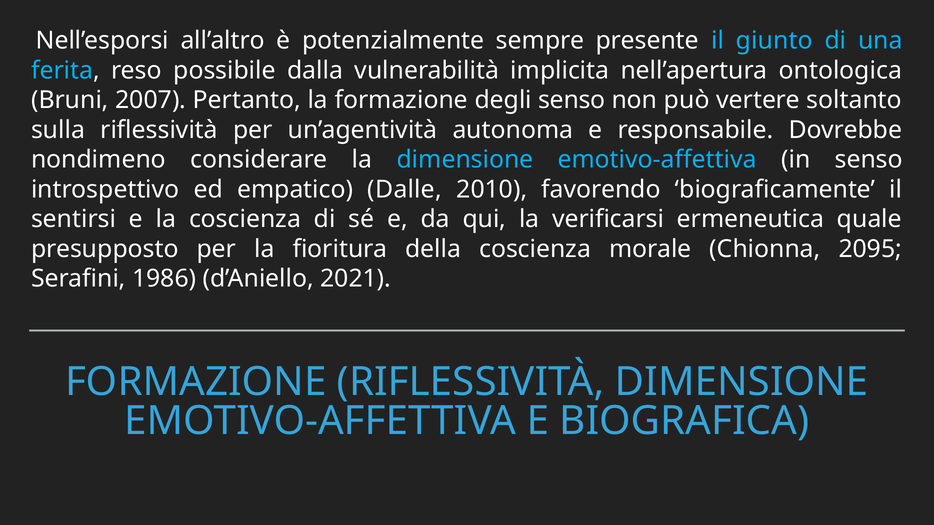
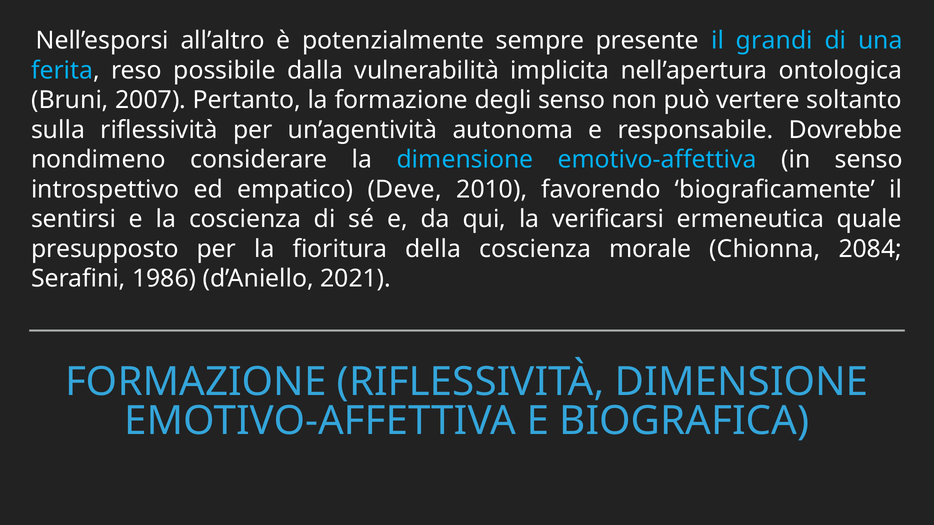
giunto: giunto -> grandi (774, 41)
Dalle: Dalle -> Deve (405, 190)
2095: 2095 -> 2084 (870, 249)
